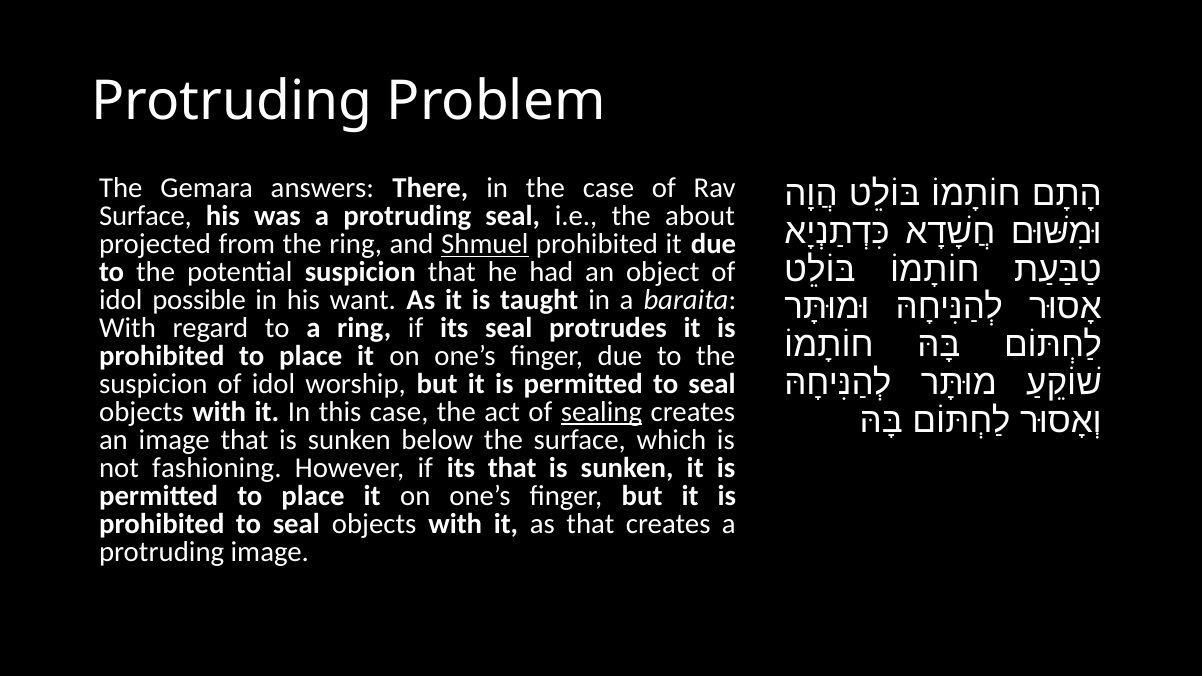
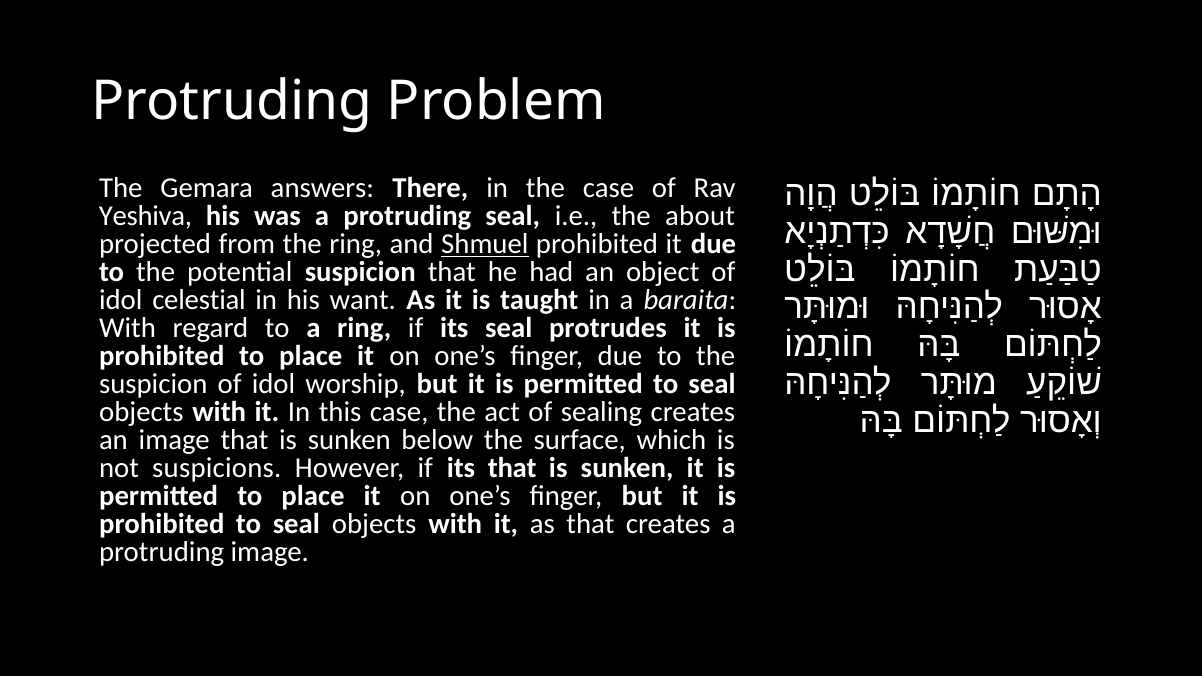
Surface: Surface -> Yeshiva (145, 216)
possible: possible -> celestial (199, 300)
sealing underline: present -> none (601, 412)
fashioning: fashioning -> suspicions (217, 468)
